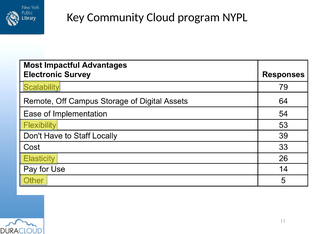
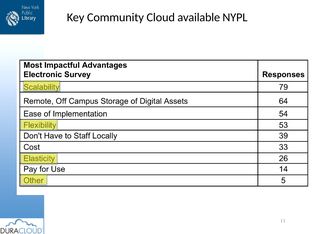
program: program -> available (199, 17)
